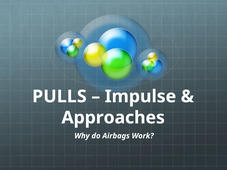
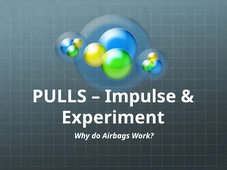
Approaches: Approaches -> Experiment (113, 118)
